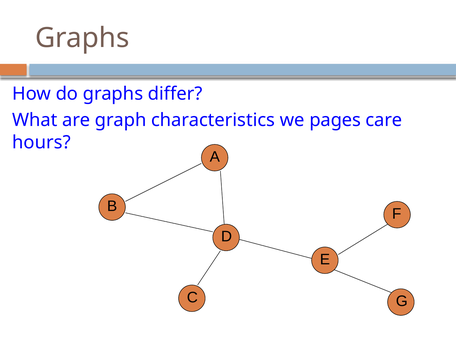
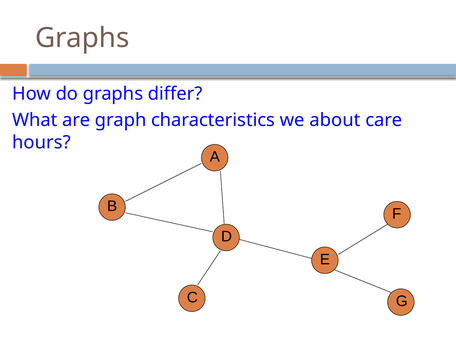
pages: pages -> about (335, 120)
